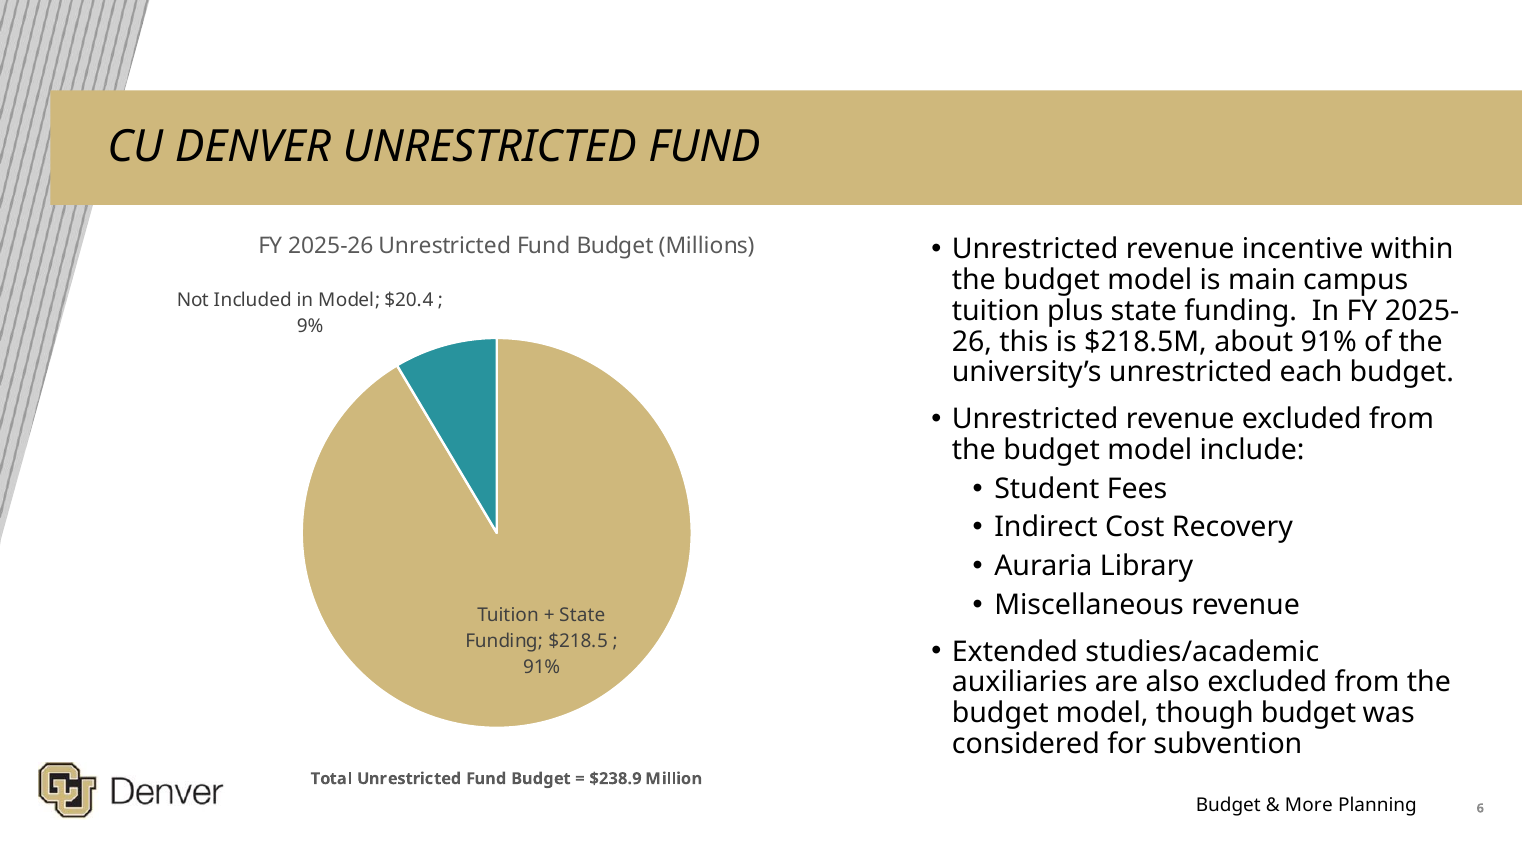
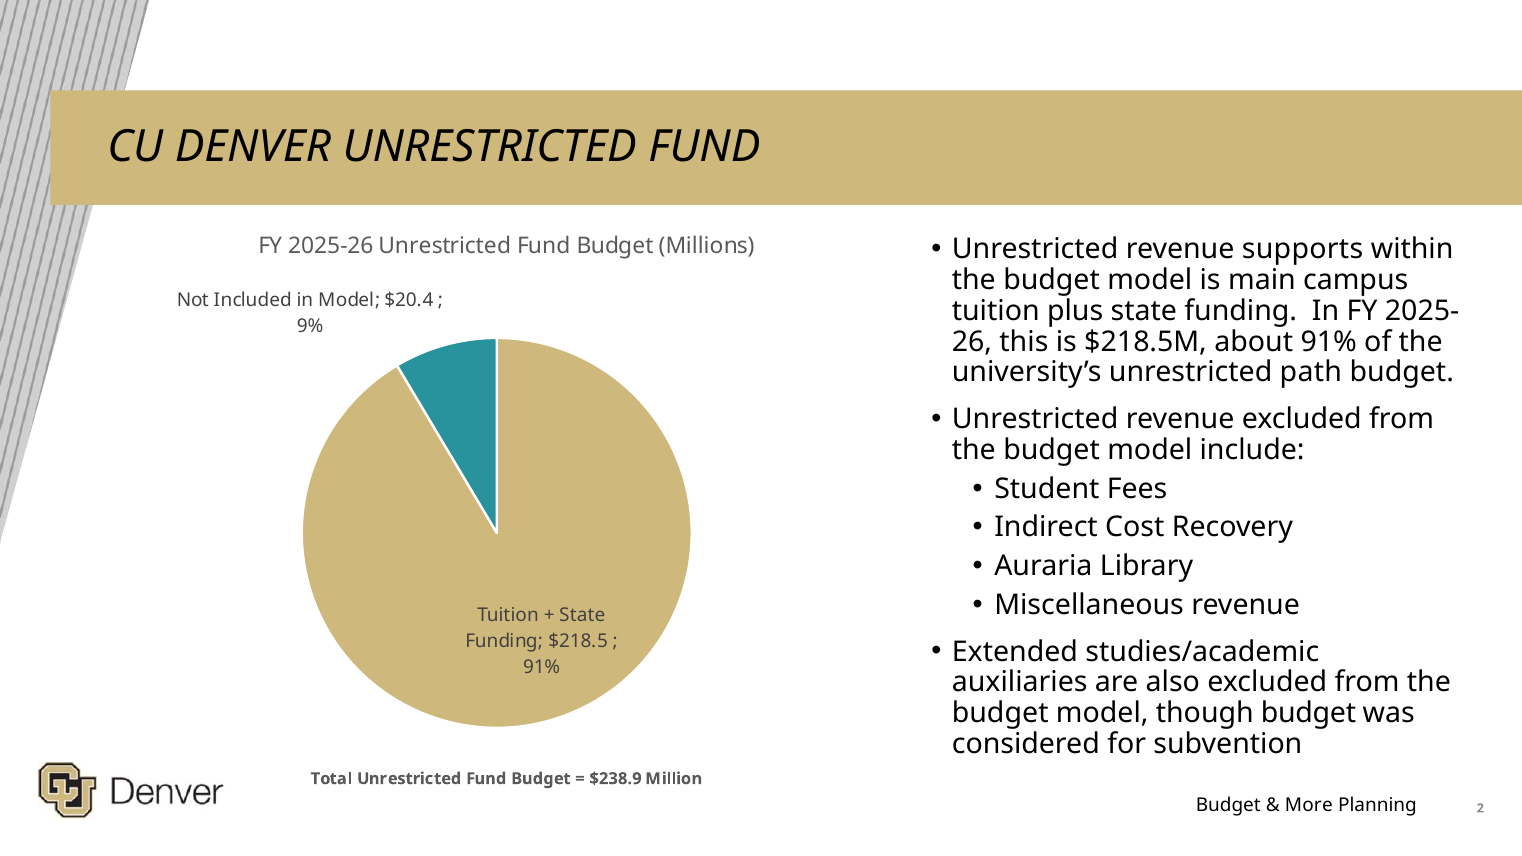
incentive: incentive -> supports (1303, 249)
each: each -> path (1311, 373)
6: 6 -> 2 (1480, 808)
